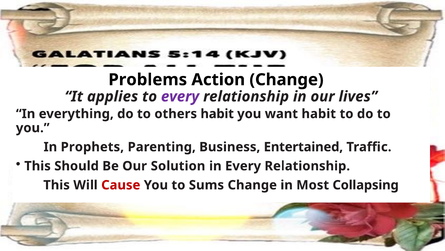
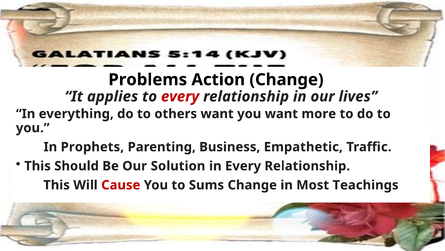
every colour: purple -> red (180, 96)
others habit: habit -> want (217, 114)
want habit: habit -> more (319, 114)
Entertained: Entertained -> Empathetic (303, 147)
Collapsing: Collapsing -> Teachings (366, 185)
